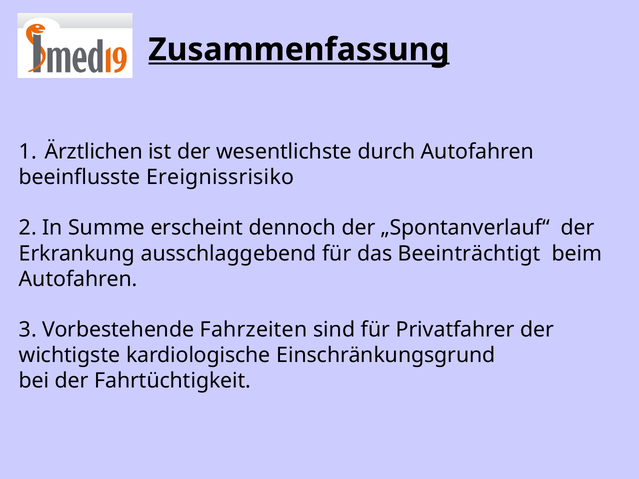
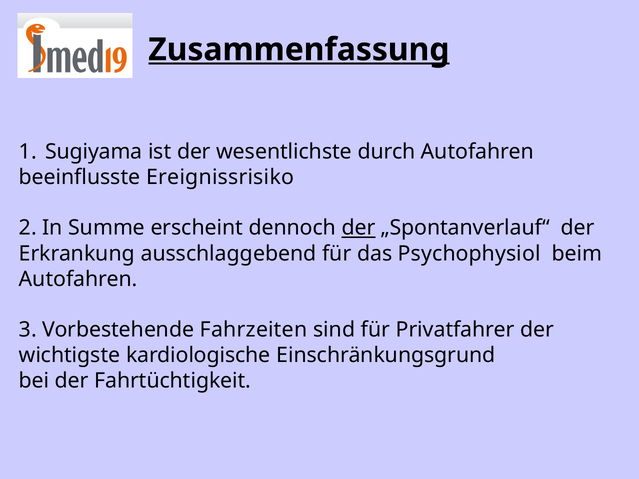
Ärztlichen: Ärztlichen -> Sugiyama (94, 152)
der underline: none -> present (359, 228)
Beeinträchtigt: Beeinträchtigt -> Psychophysiol (469, 254)
